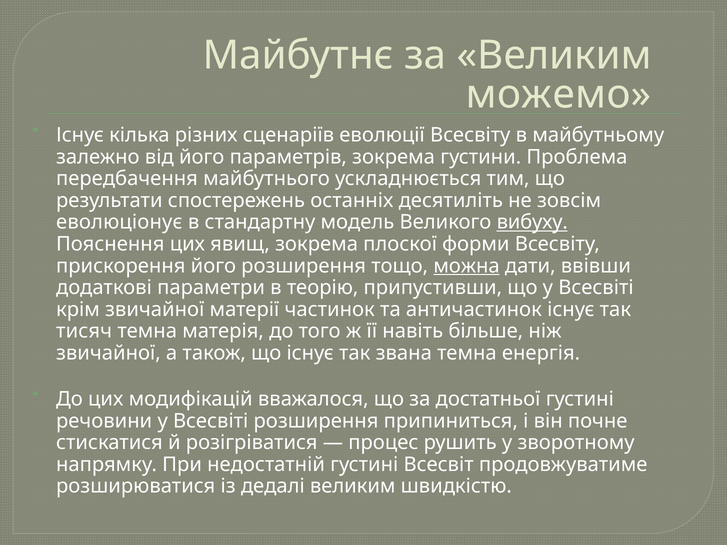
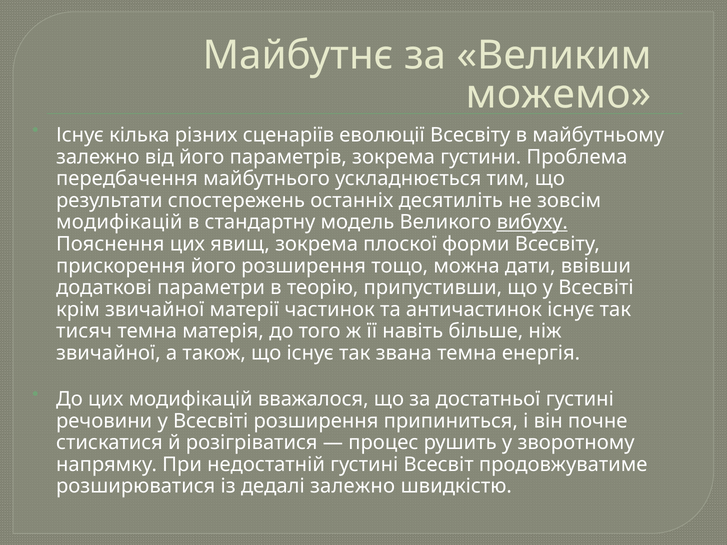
еволюціонує: еволюціонує -> модифікацій (119, 222)
можна underline: present -> none (467, 266)
дедалі великим: великим -> залежно (353, 487)
